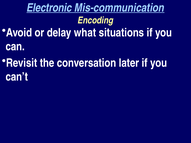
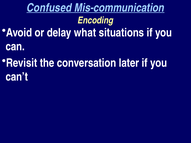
Electronic: Electronic -> Confused (49, 8)
